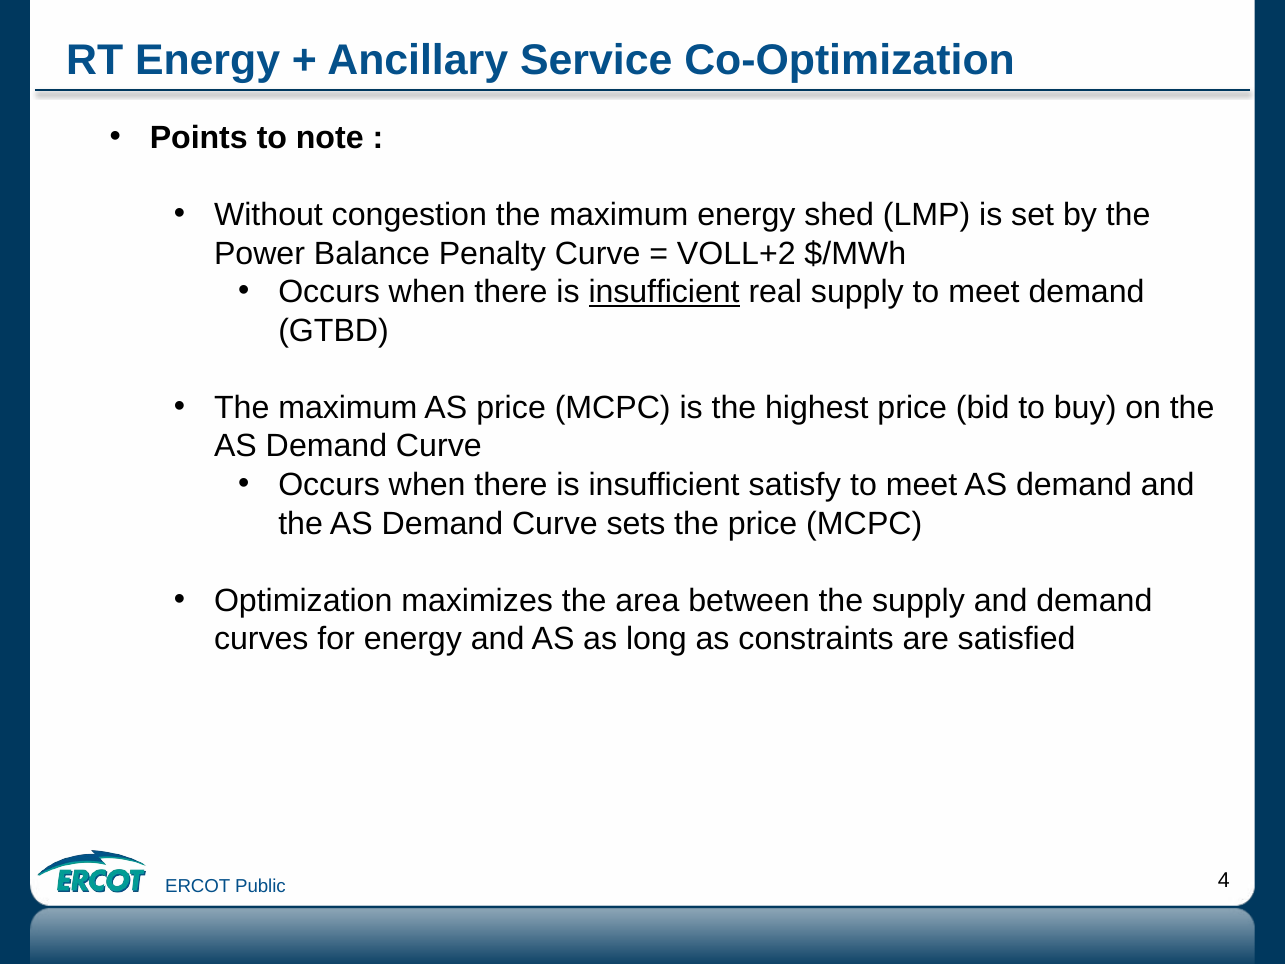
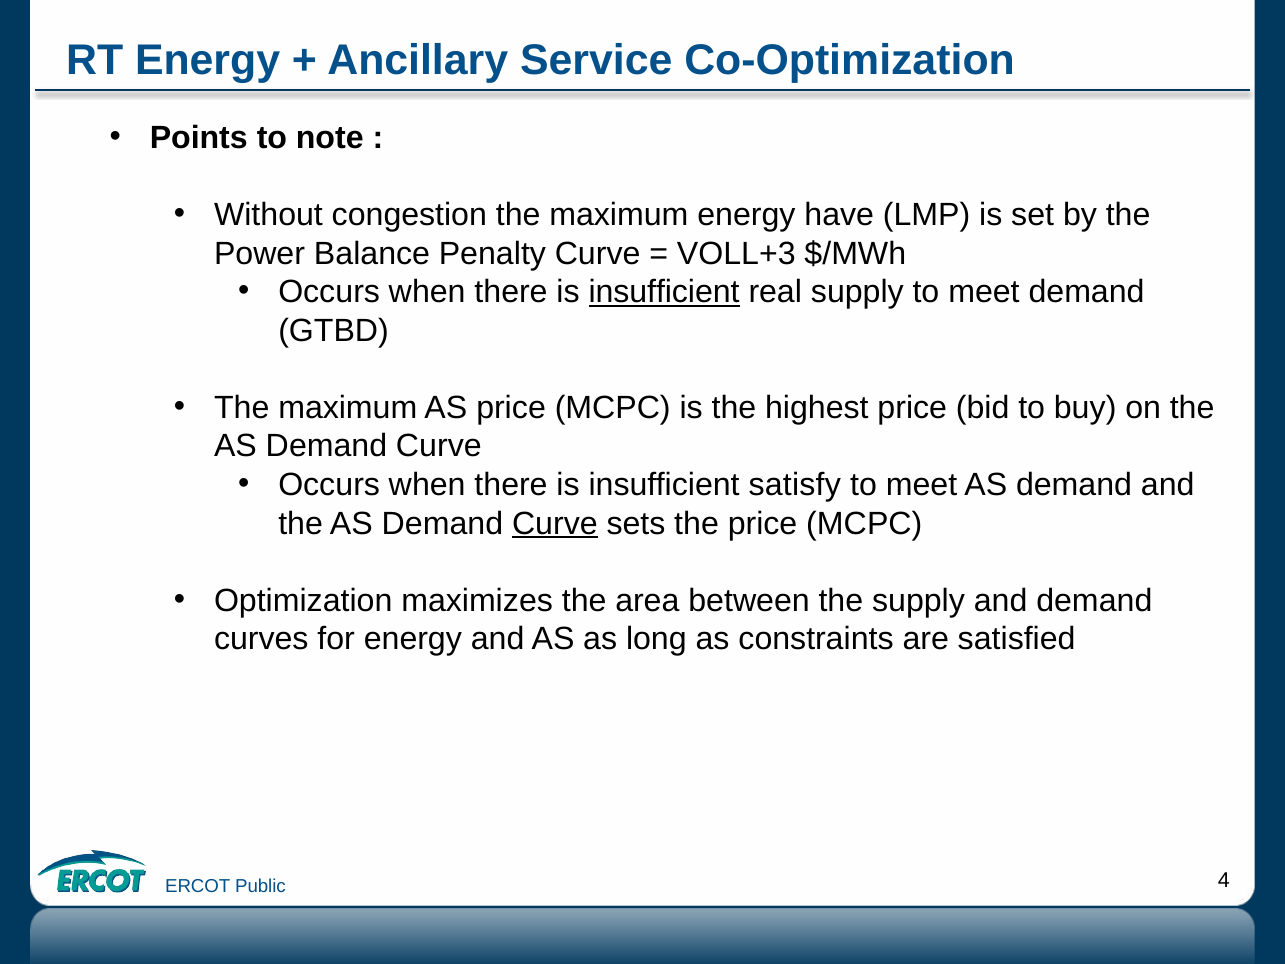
shed: shed -> have (839, 215)
VOLL+2: VOLL+2 -> VOLL+3 (736, 253)
Curve underline: none -> present (555, 523)
